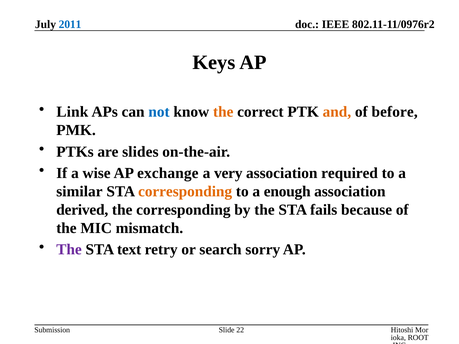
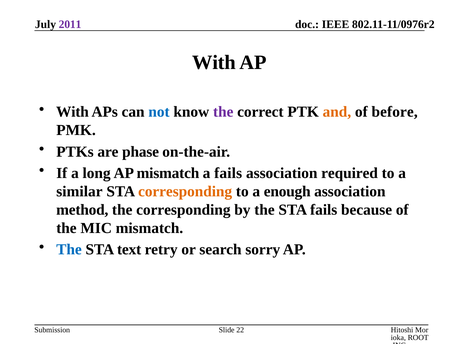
2011 colour: blue -> purple (70, 24)
Keys: Keys -> With (214, 63)
Link: Link -> With (72, 112)
the colour: orange -> purple (223, 112)
slides: slides -> phase (141, 152)
wise: wise -> long (97, 173)
AP exchange: exchange -> mismatch (168, 173)
a very: very -> fails (228, 173)
derived: derived -> method (82, 210)
The colour: purple -> blue (69, 250)
